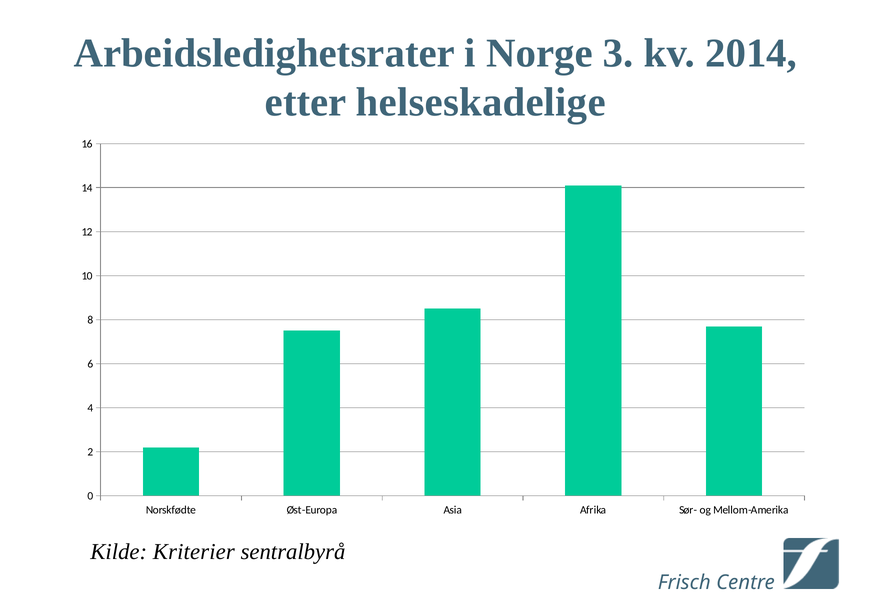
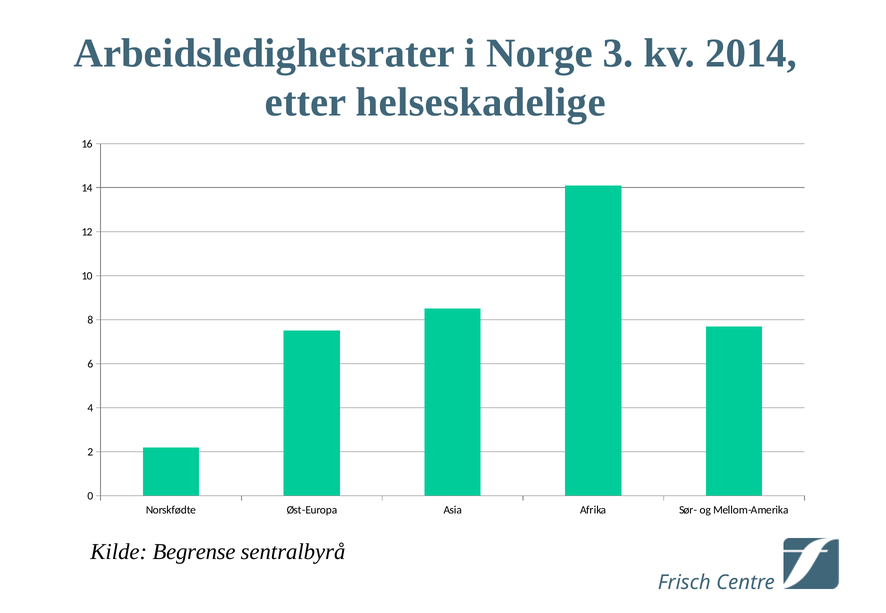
Kriterier: Kriterier -> Begrense (194, 552)
